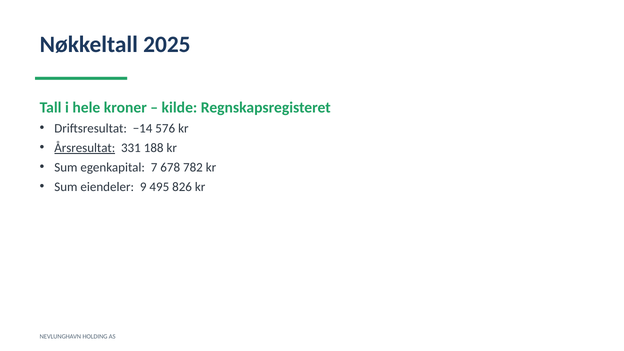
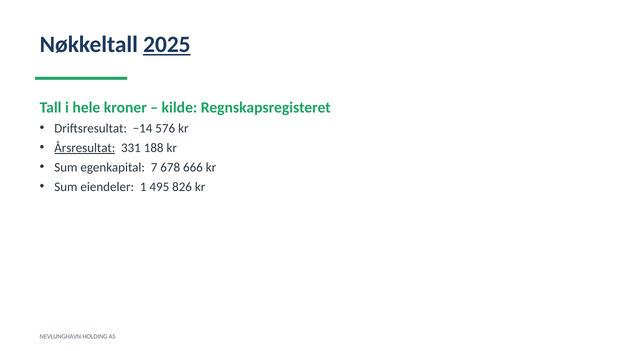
2025 underline: none -> present (167, 45)
782: 782 -> 666 (193, 167)
9: 9 -> 1 (143, 187)
